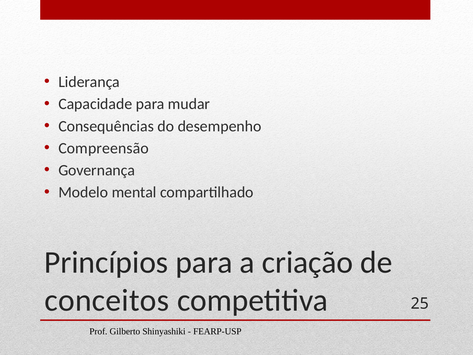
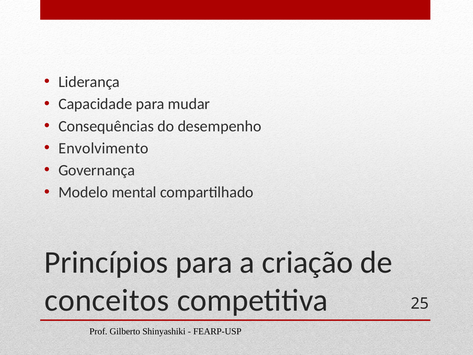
Compreensão: Compreensão -> Envolvimento (104, 148)
